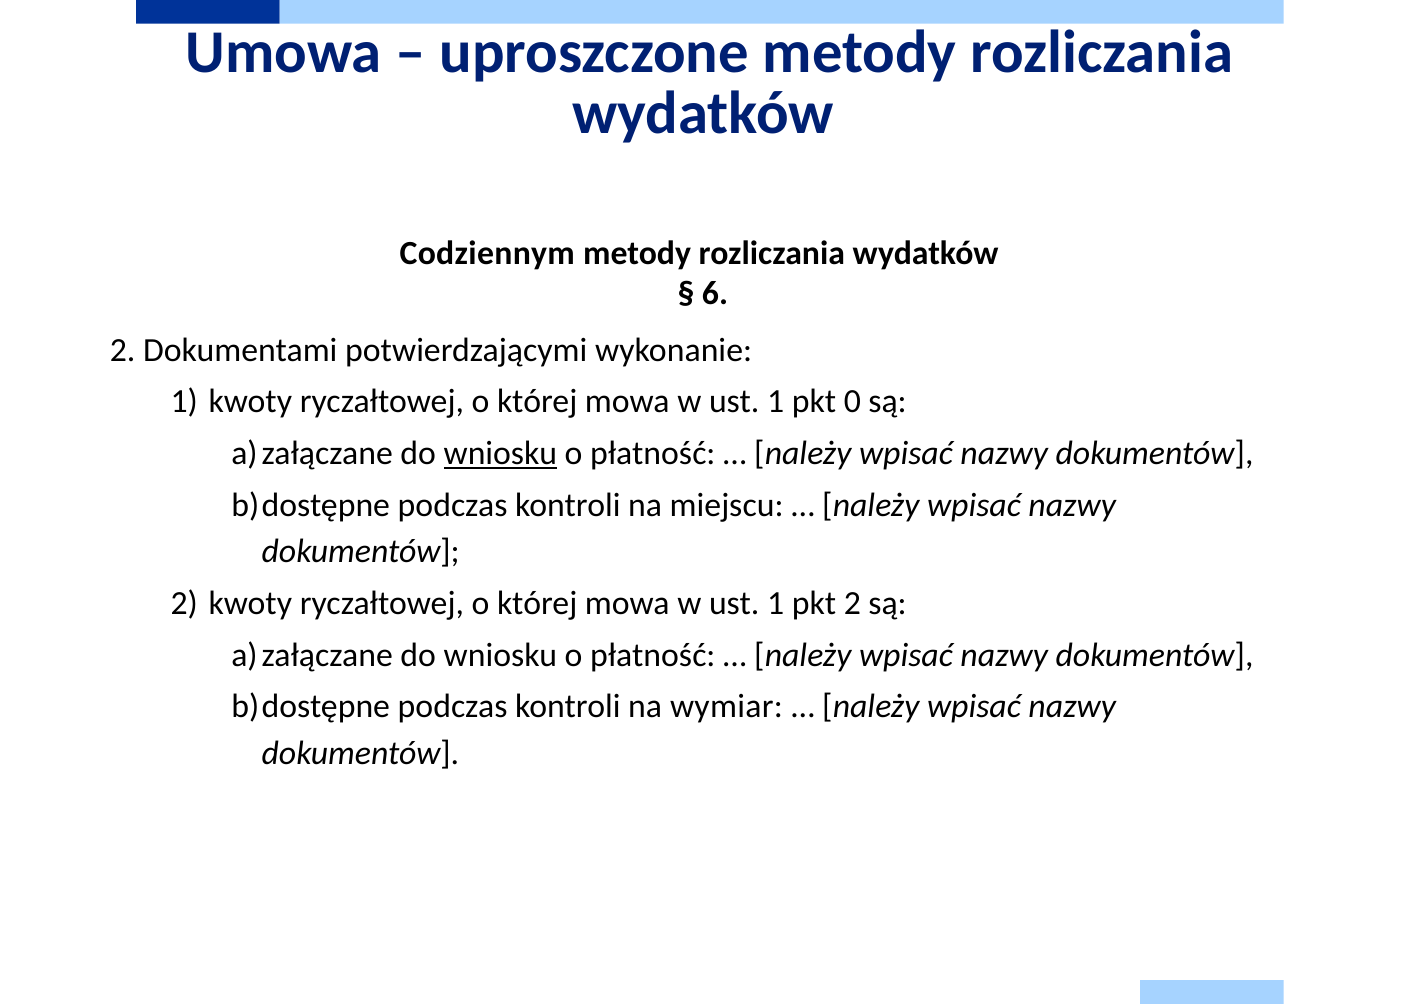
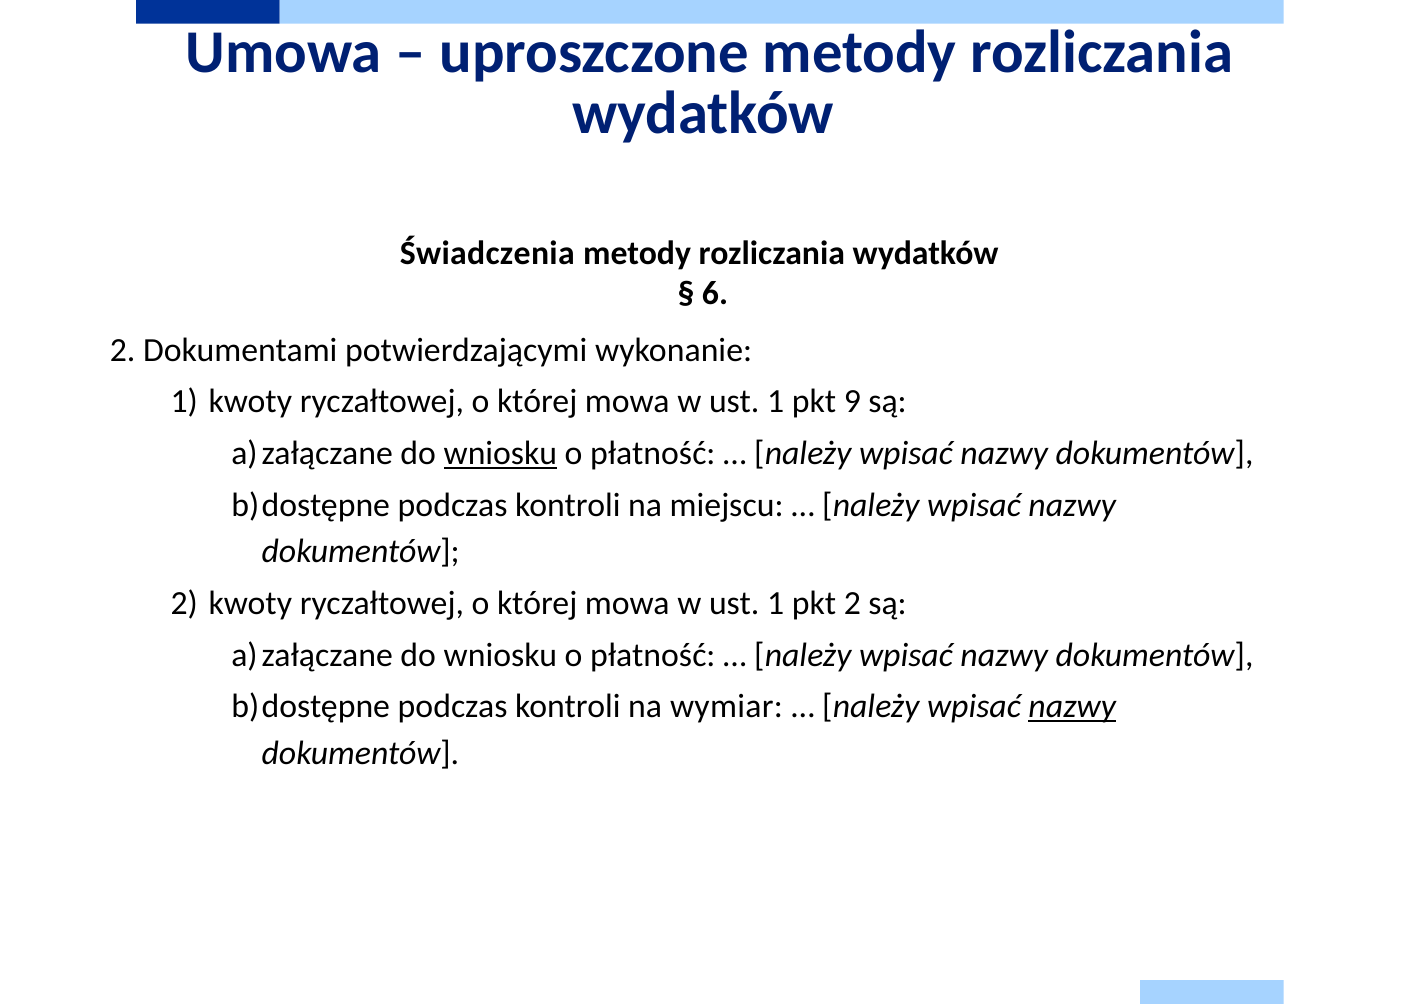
Codziennym: Codziennym -> Świadczenia (487, 253)
0: 0 -> 9 (852, 402)
nazwy underline: none -> present (1072, 707)
